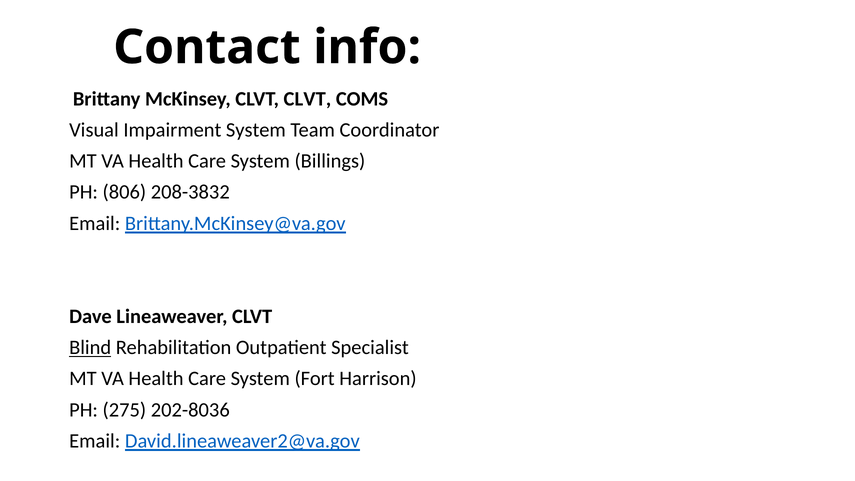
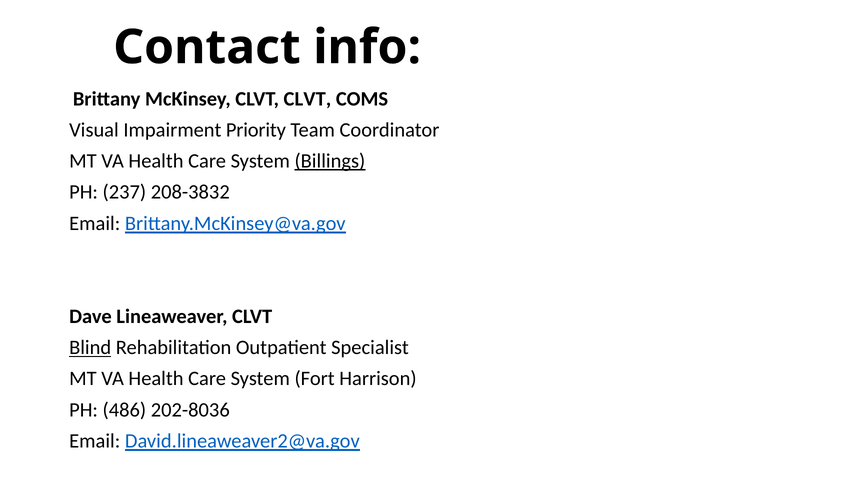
Impairment System: System -> Priority (256, 130)
Billings underline: none -> present (330, 161)
806: 806 -> 237 (124, 192)
275: 275 -> 486 (124, 410)
